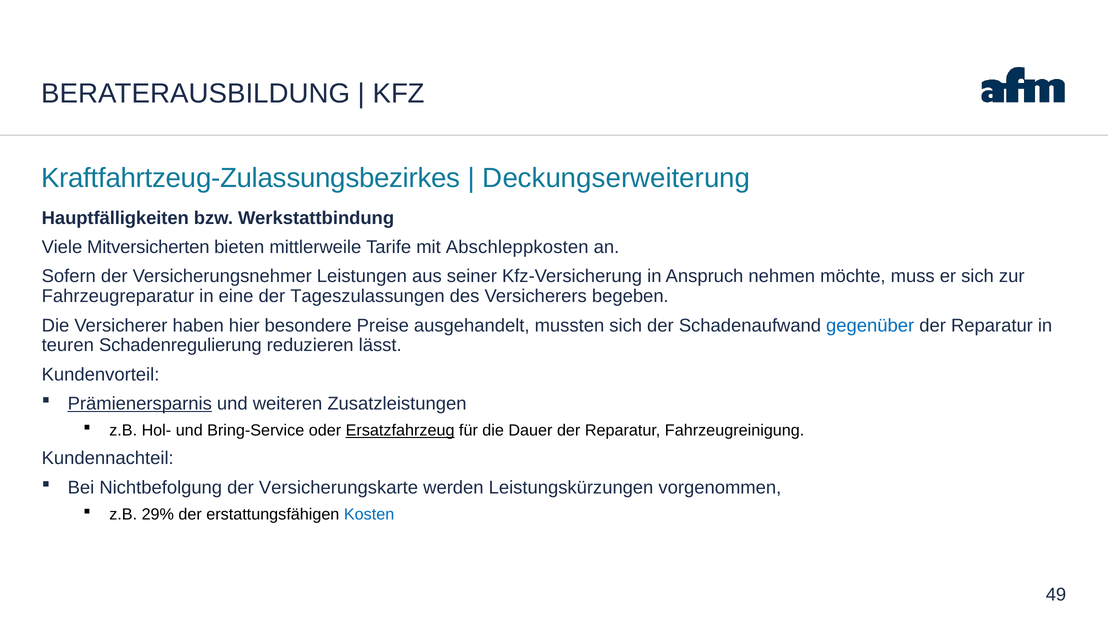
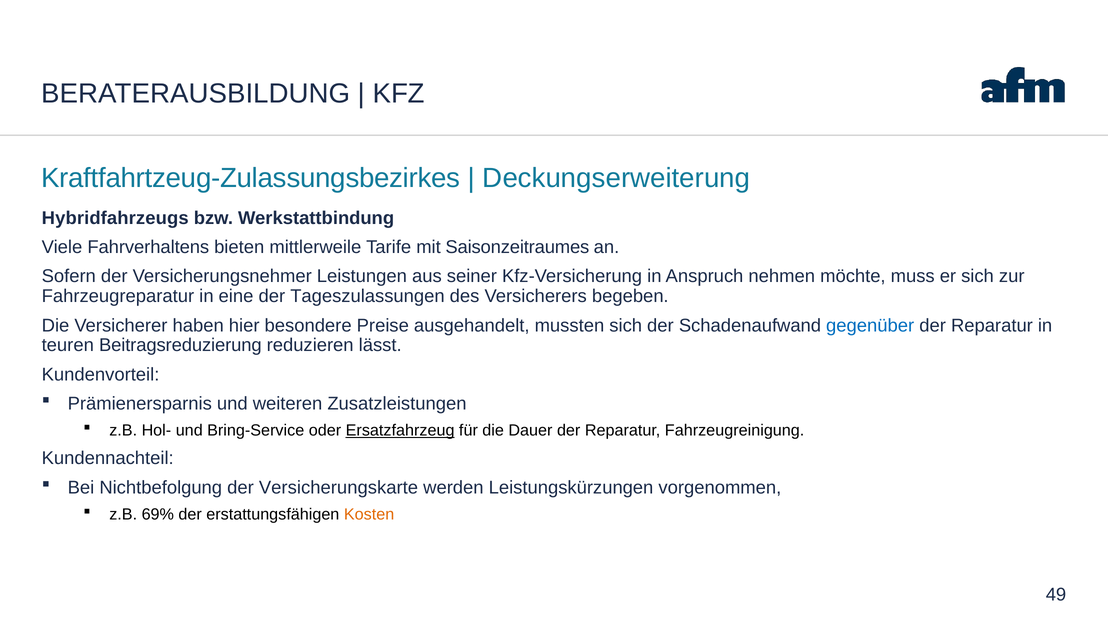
Hauptfälligkeiten: Hauptfälligkeiten -> Hybridfahrzeugs (115, 218)
Mitversicherten: Mitversicherten -> Fahrverhaltens (148, 247)
Abschleppkosten: Abschleppkosten -> Saisonzeitraumes (517, 247)
Schadenregulierung: Schadenregulierung -> Beitragsreduzierung (180, 346)
Prämienersparnis underline: present -> none (140, 404)
29%: 29% -> 69% (158, 514)
Kosten colour: blue -> orange (369, 514)
